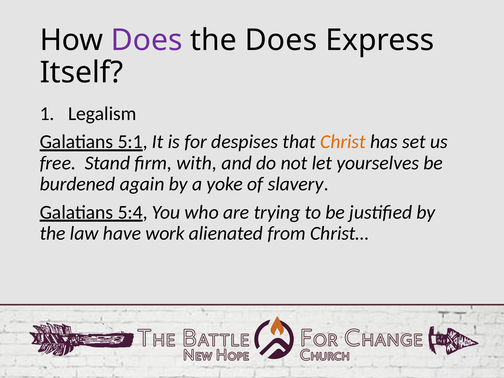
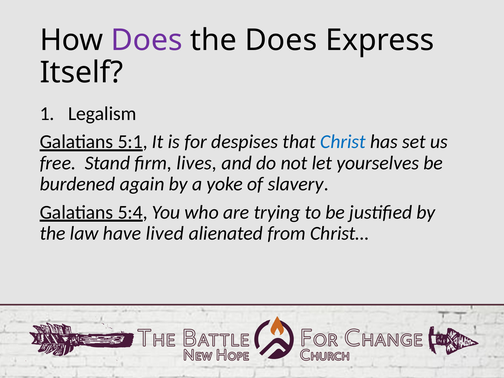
Christ colour: orange -> blue (343, 142)
with: with -> lives (197, 163)
work: work -> lived (165, 233)
